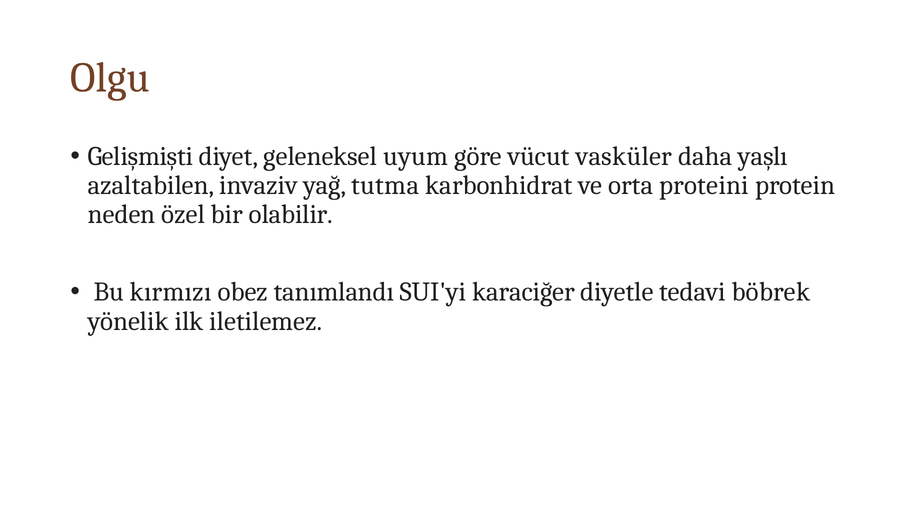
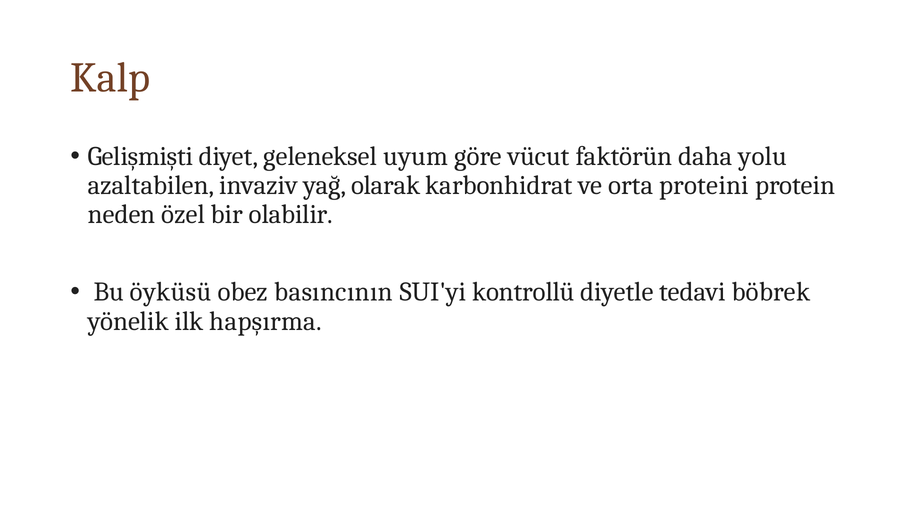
Olgu: Olgu -> Kalp (110, 78)
vasküler: vasküler -> faktörün (624, 156)
yaşlı: yaşlı -> yolu (763, 156)
tutma: tutma -> olarak (386, 185)
kırmızı: kırmızı -> öyküsü (171, 292)
tanımlandı: tanımlandı -> basıncının (334, 292)
karaciğer: karaciğer -> kontrollü (523, 292)
iletilemez: iletilemez -> hapşırma (266, 321)
